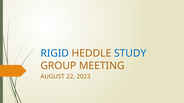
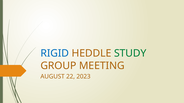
STUDY colour: blue -> green (130, 54)
